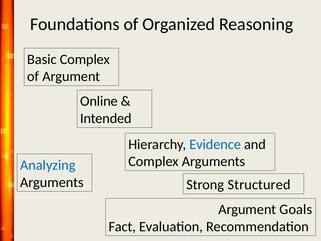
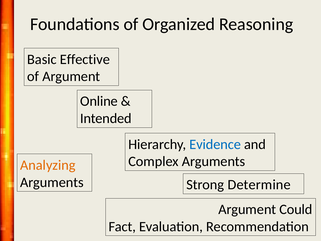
Basic Complex: Complex -> Effective (85, 59)
Analyzing colour: blue -> orange (48, 165)
Structured: Structured -> Determine (259, 185)
Goals: Goals -> Could (296, 209)
